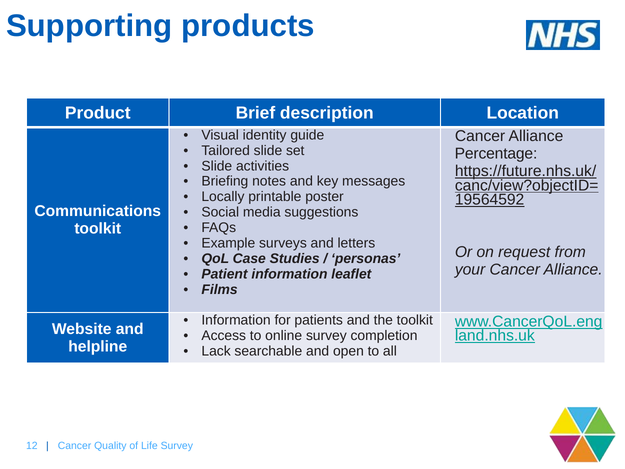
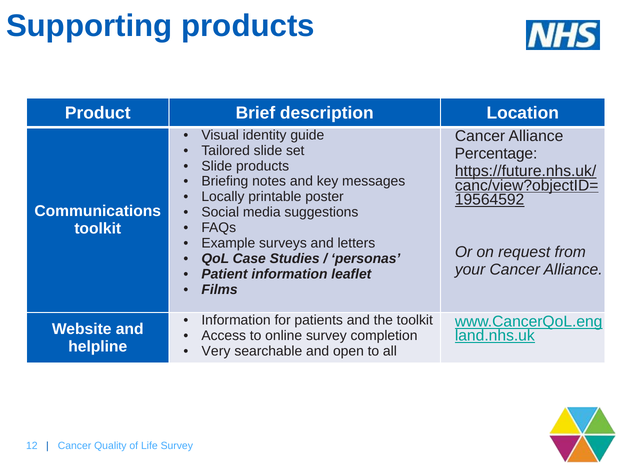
Slide activities: activities -> products (263, 166)
Lack: Lack -> Very (216, 351)
